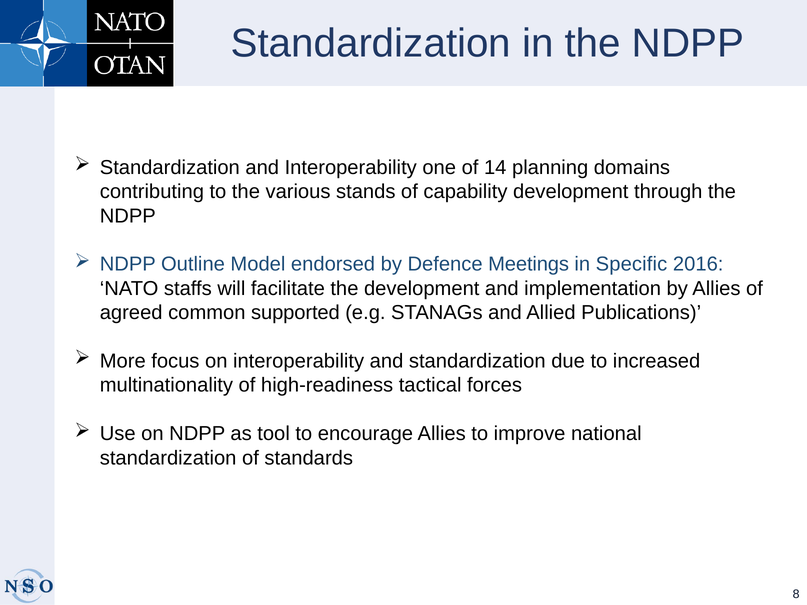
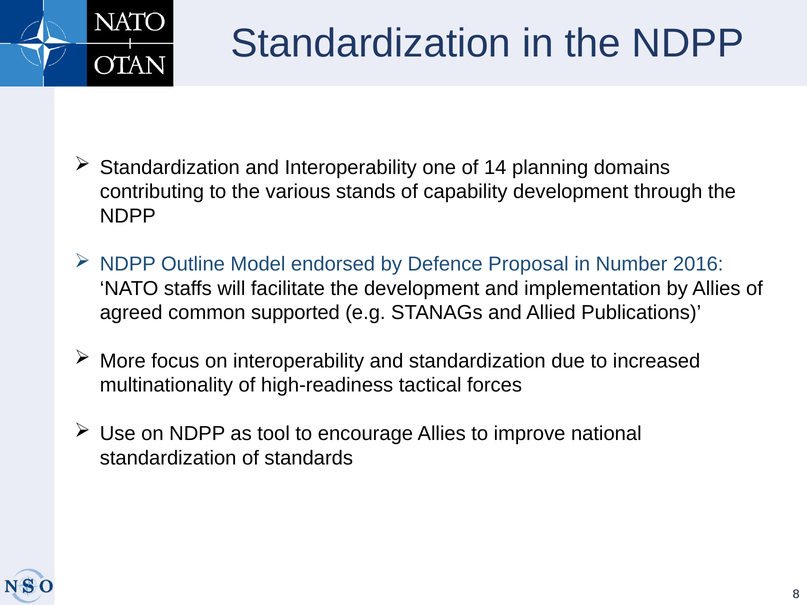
Meetings: Meetings -> Proposal (528, 264)
Specific: Specific -> Number (632, 264)
